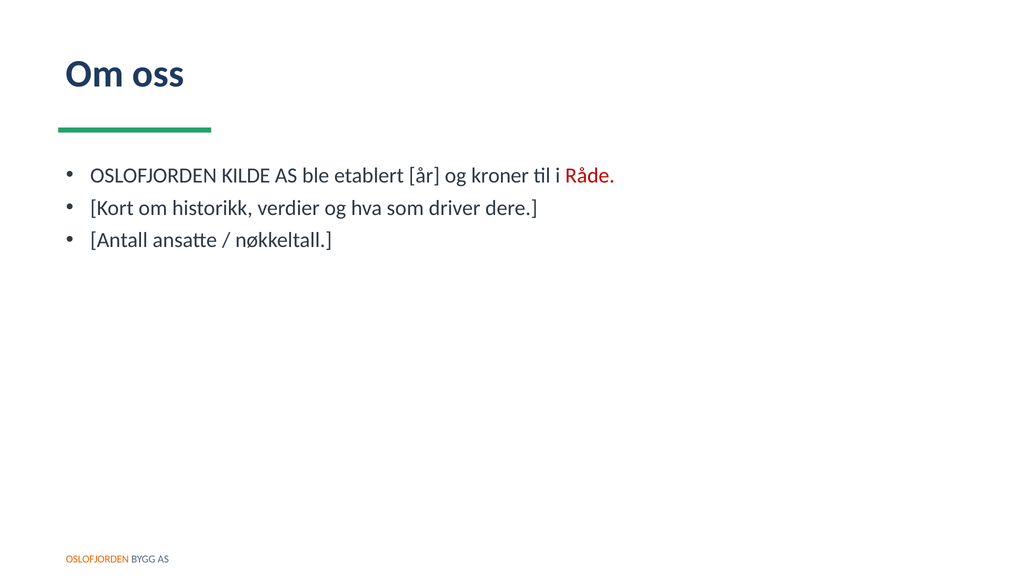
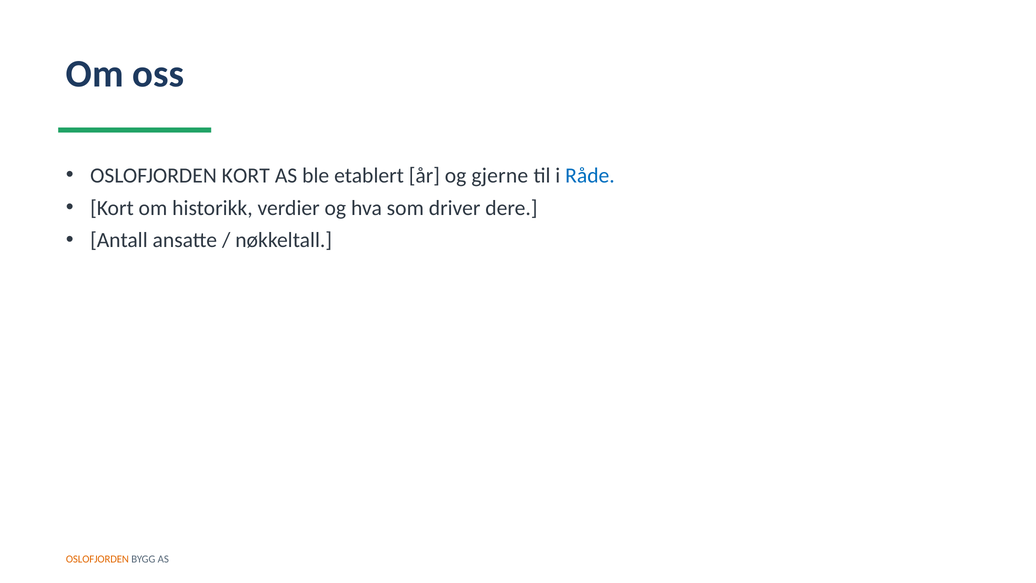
OSLOFJORDEN KILDE: KILDE -> KORT (246, 175)
kroner: kroner -> gjerne (500, 175)
Råde colour: red -> blue (590, 175)
